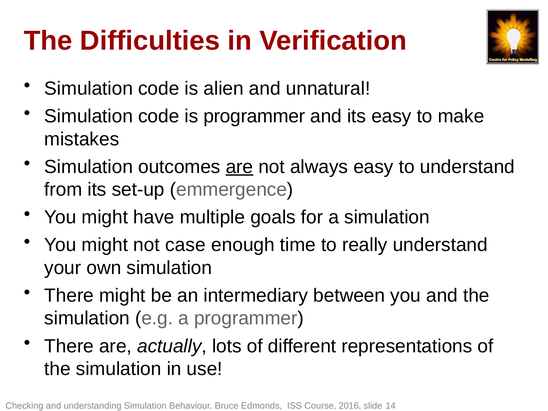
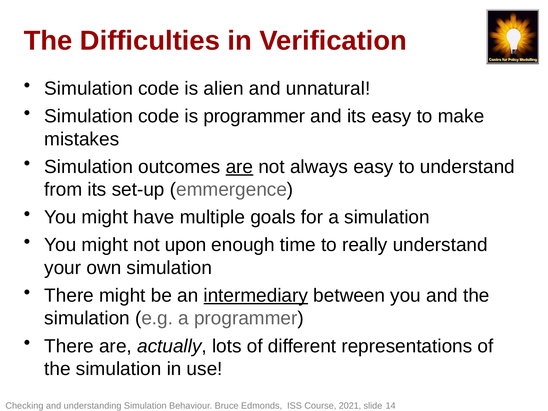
case: case -> upon (186, 245)
intermediary underline: none -> present (256, 296)
2016: 2016 -> 2021 (350, 406)
